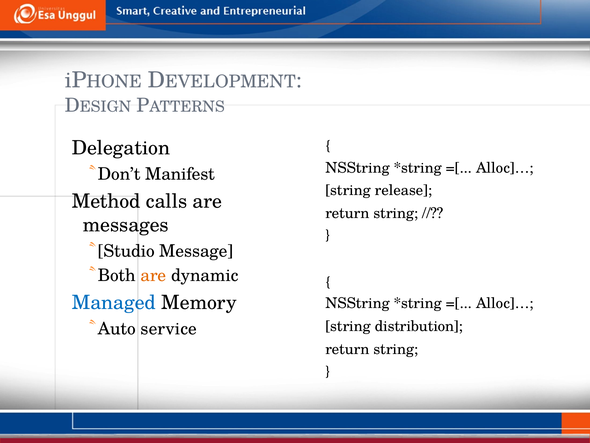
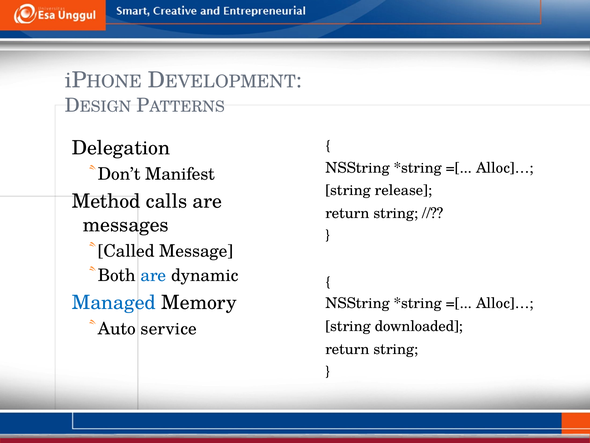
Studio: Studio -> Called (126, 251)
are colour: orange -> blue (153, 275)
distribution: distribution -> downloaded (419, 326)
